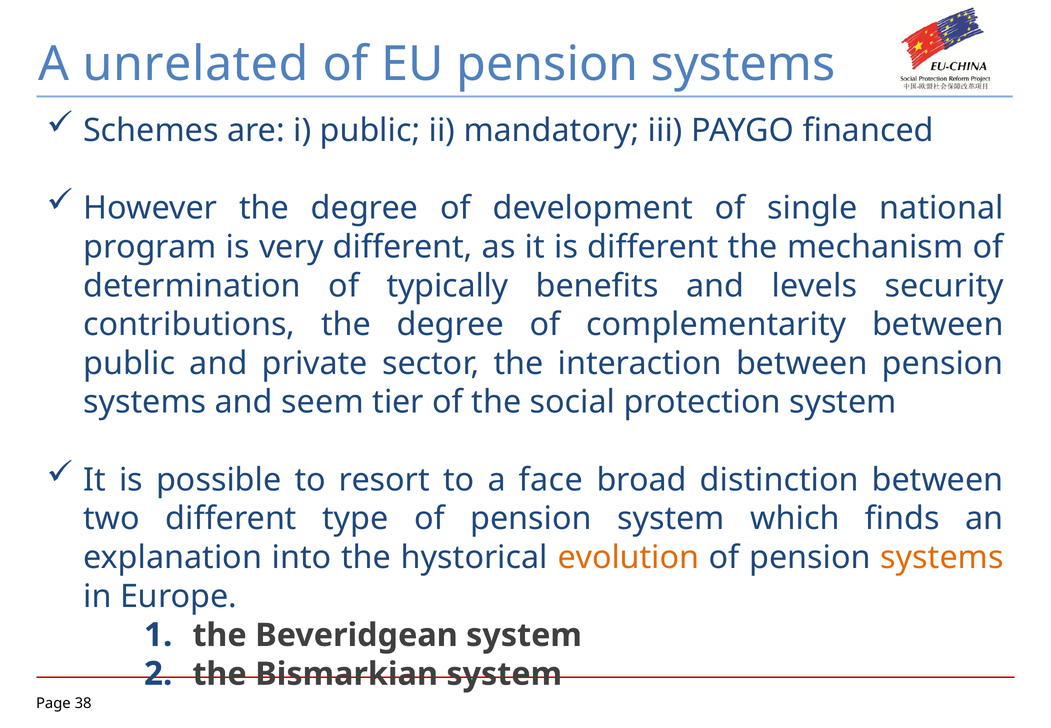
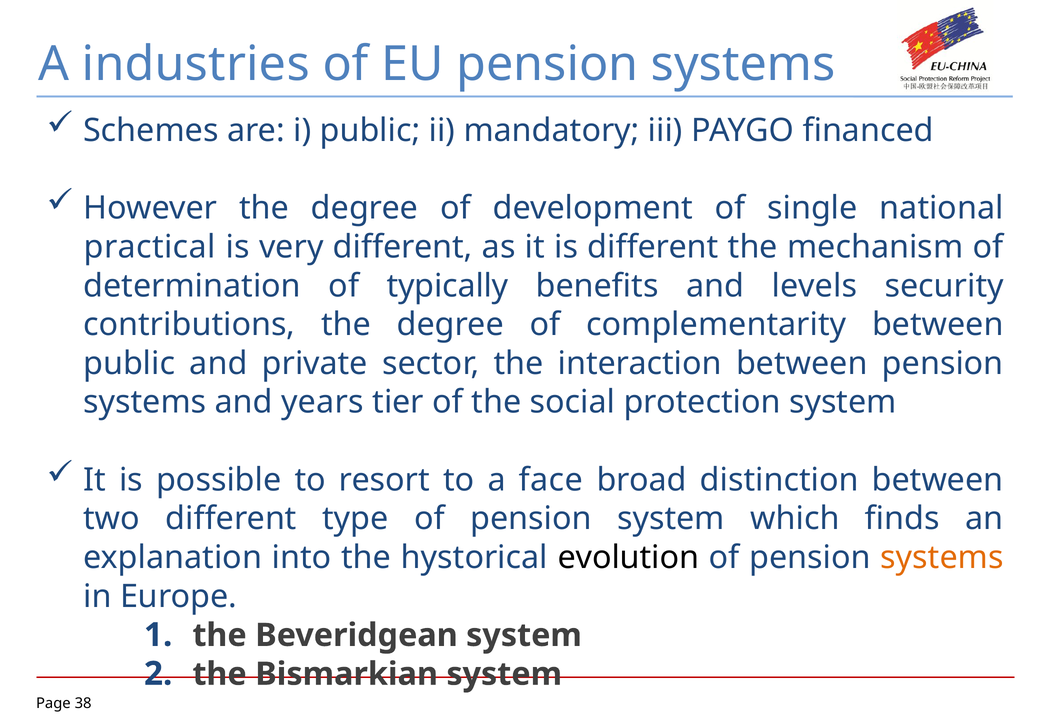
unrelated: unrelated -> industries (196, 64)
program: program -> practical (150, 247)
seem: seem -> years (322, 402)
evolution colour: orange -> black (628, 557)
